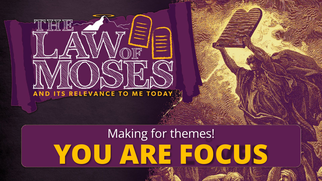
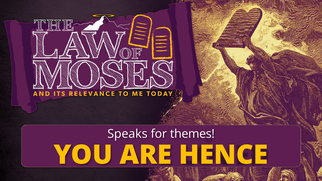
Making: Making -> Speaks (127, 134)
FOCUS: FOCUS -> HENCE (224, 155)
